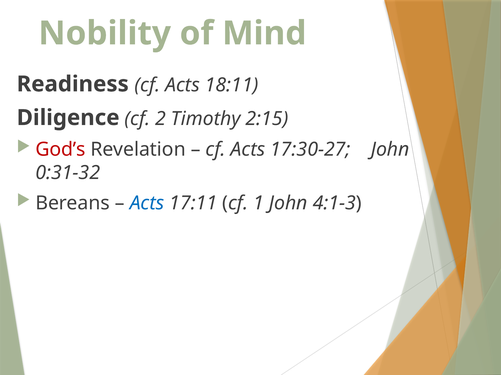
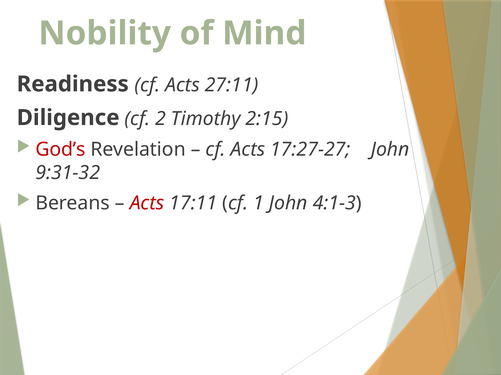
18:11: 18:11 -> 27:11 (232, 85)
17:30-27: 17:30-27 -> 17:27-27 (310, 150)
0:31-32: 0:31-32 -> 9:31-32 (68, 173)
Acts colour: blue -> red (147, 203)
